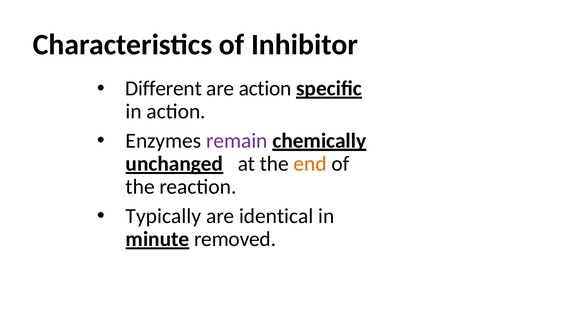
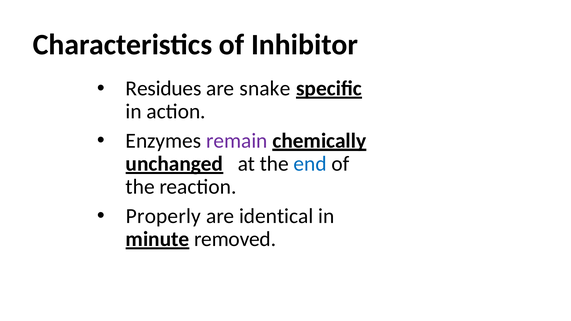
Different: Different -> Residues (164, 89)
are action: action -> snake (265, 89)
end colour: orange -> blue (310, 164)
Typically: Typically -> Properly (163, 216)
